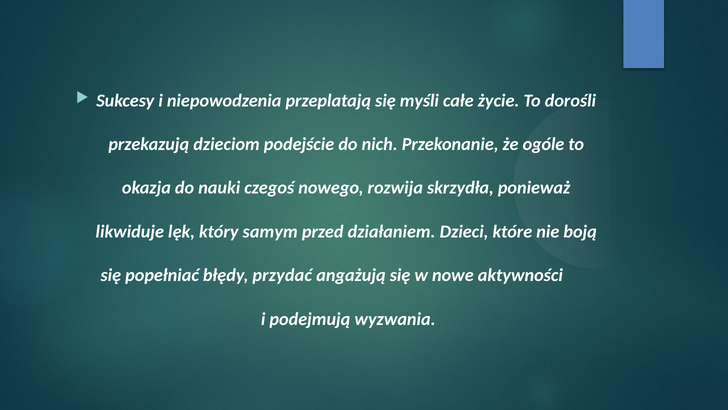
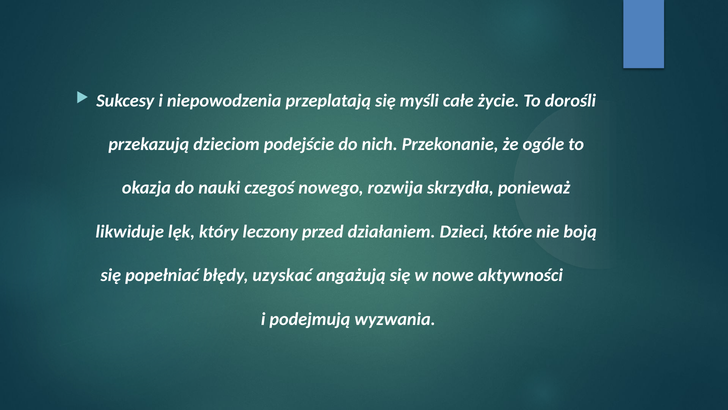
samym: samym -> leczony (270, 231)
przydać: przydać -> uzyskać (282, 275)
